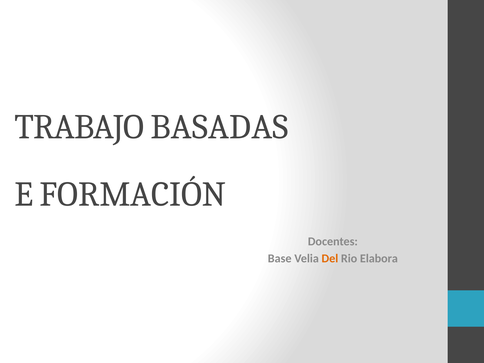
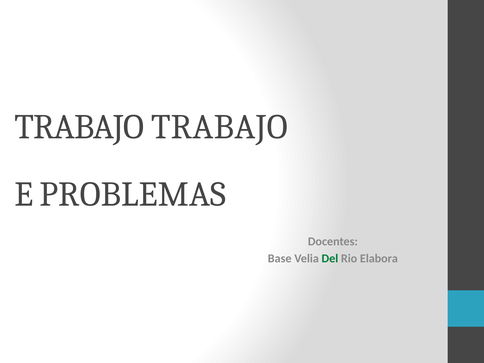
TRABAJO BASADAS: BASADAS -> TRABAJO (219, 127)
FORMACIÓN: FORMACIÓN -> PROBLEMAS (133, 194)
Del colour: orange -> green (330, 259)
